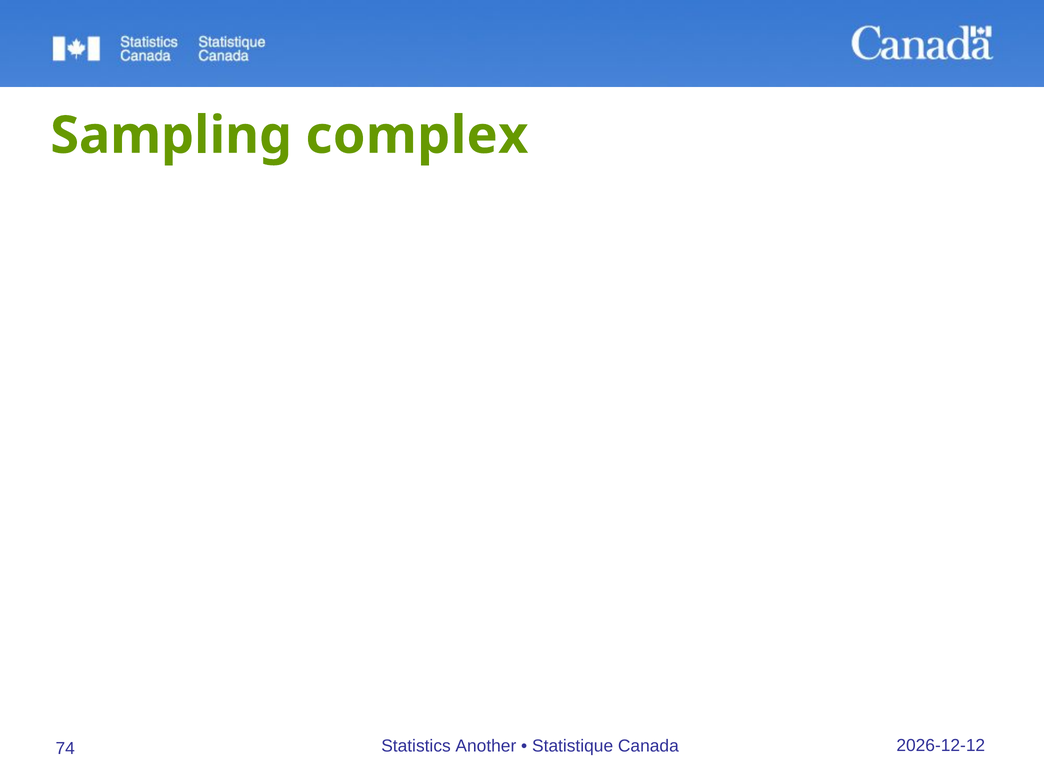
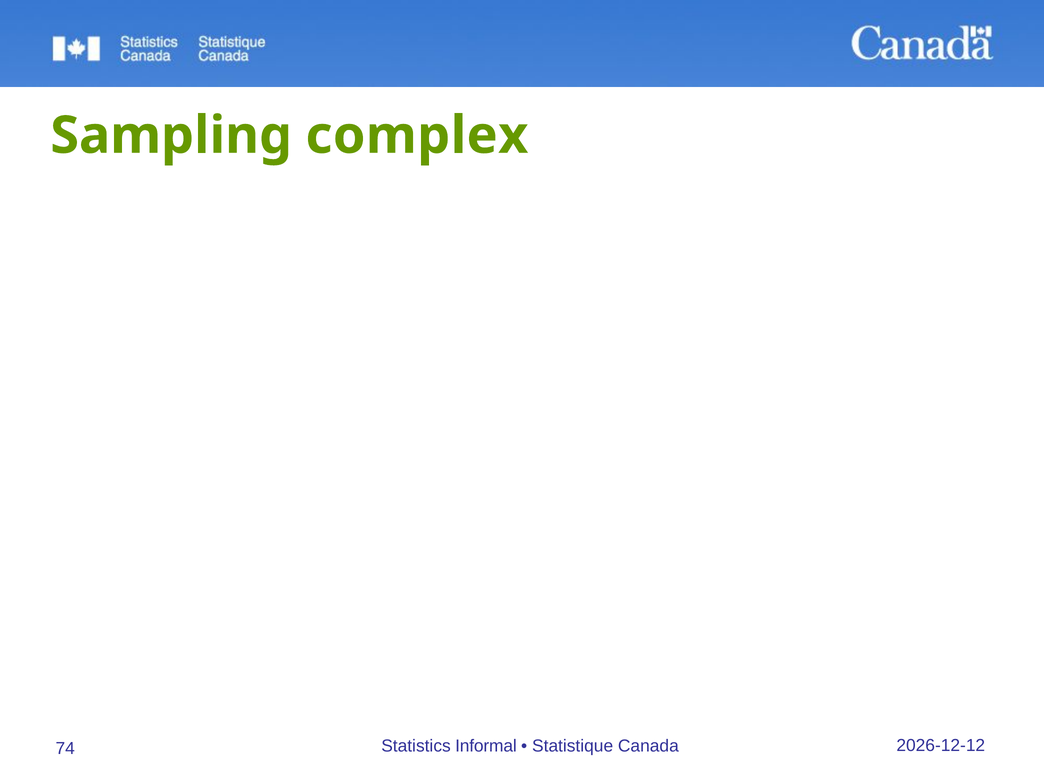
Another: Another -> Informal (486, 746)
